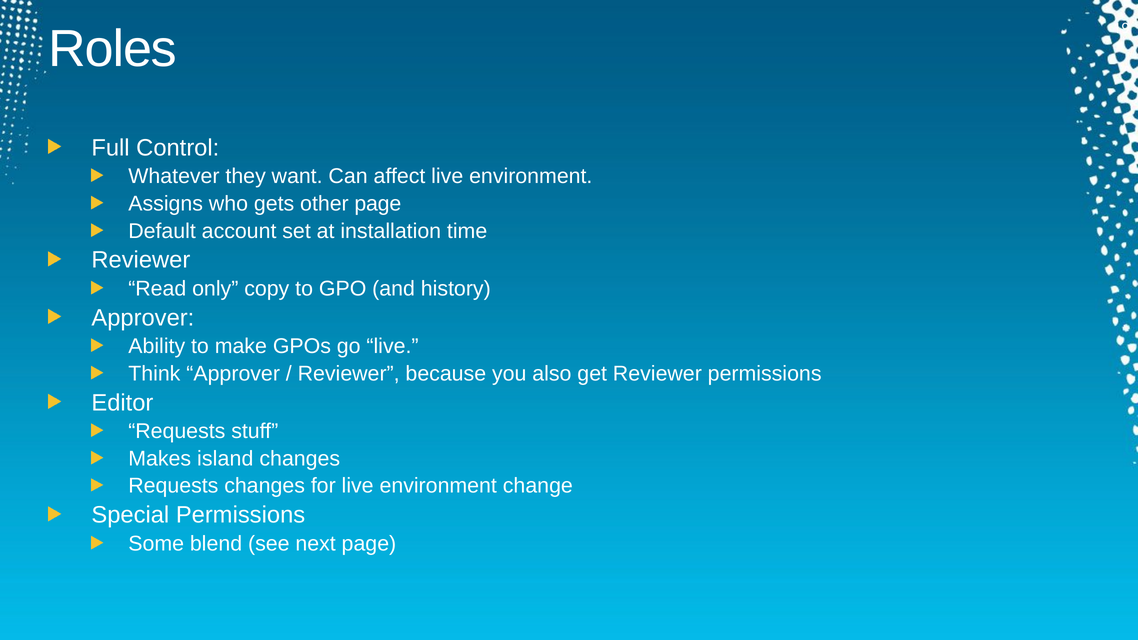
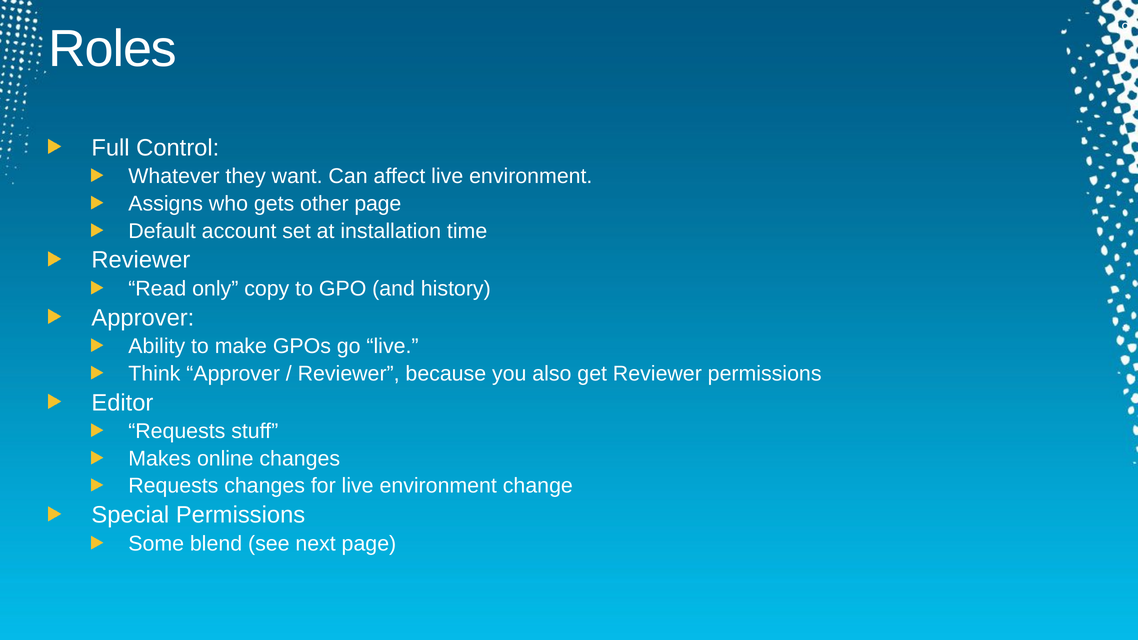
island: island -> online (225, 459)
